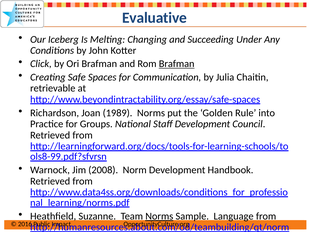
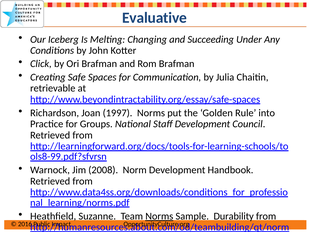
Brafman underline: present -> none (177, 64)
1989: 1989 -> 1997 (118, 113)
Language: Language -> Durability (234, 216)
